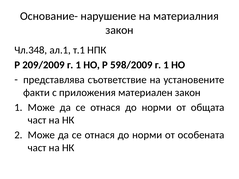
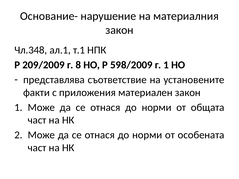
209/2009 г 1: 1 -> 8 (78, 65)
